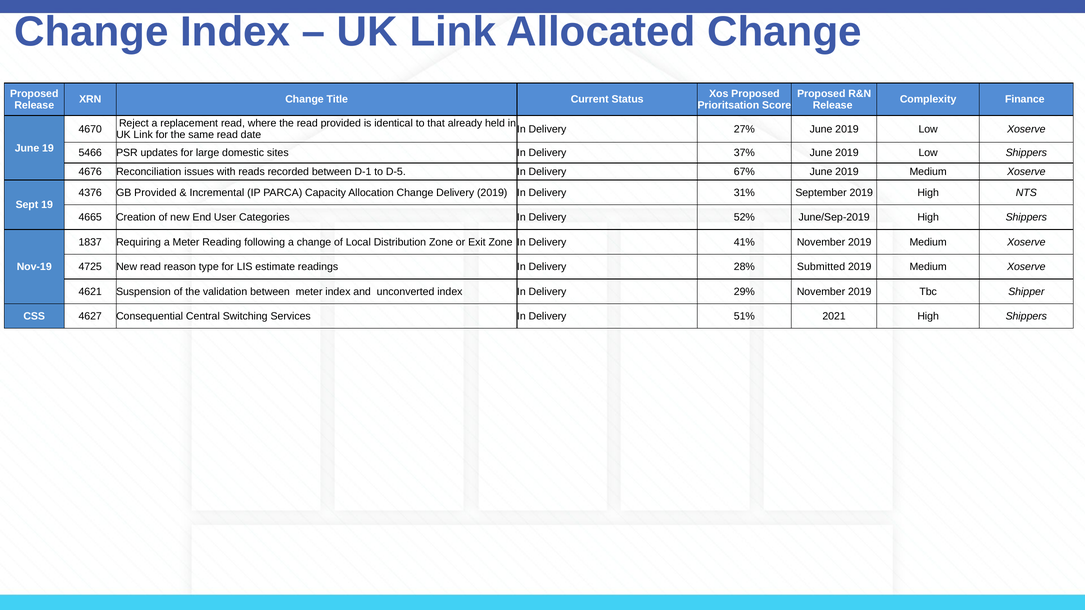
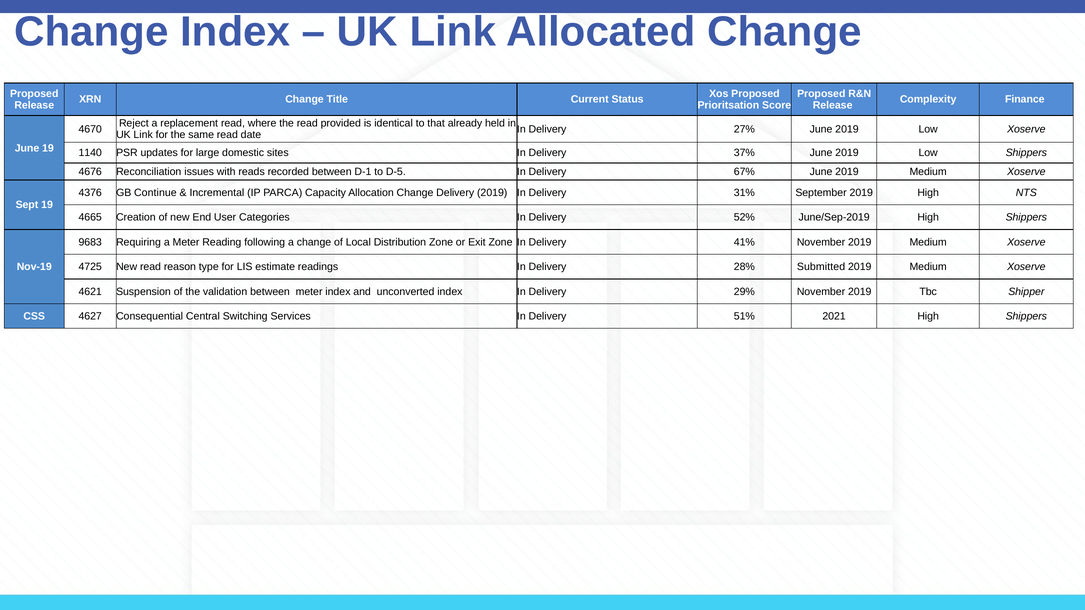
5466: 5466 -> 1140 (90, 153)
GB Provided: Provided -> Continue (155, 193)
1837: 1837 -> 9683 (90, 242)
